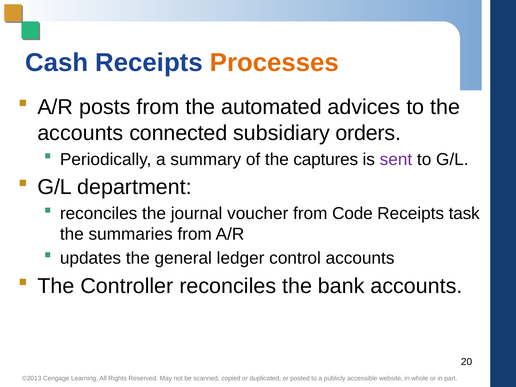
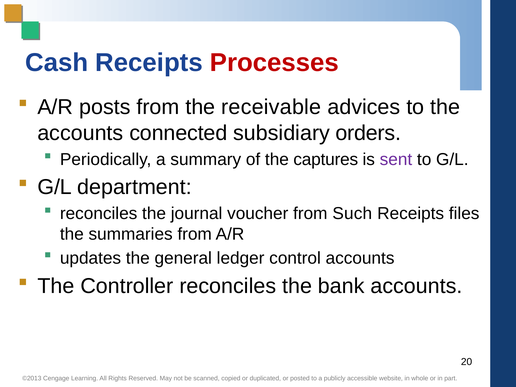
Processes colour: orange -> red (274, 63)
automated: automated -> receivable (271, 107)
Code: Code -> Such (352, 214)
task: task -> files (464, 214)
